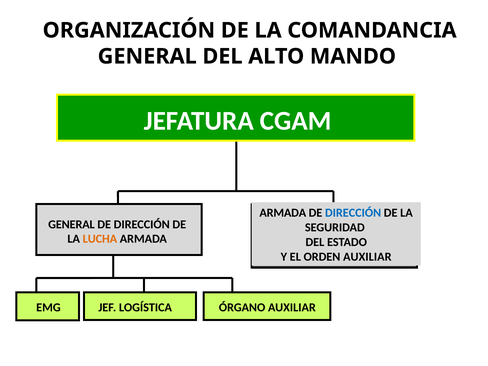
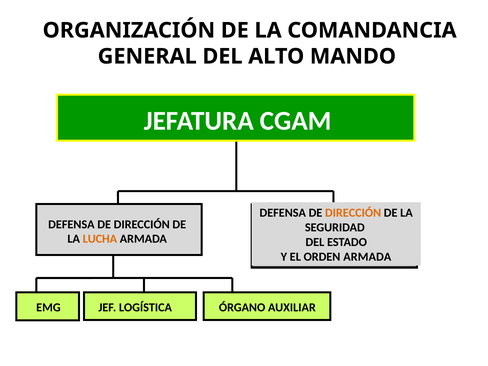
ARMADA: ARMADA -> DEFENSA (283, 213)
DIRECCIÓN colour: blue -> orange (353, 213)
GENERAL: GENERAL -> DEFENSA (71, 224)
ORDEN AUXILIAR: AUXILIAR -> ARMADA (367, 257)
